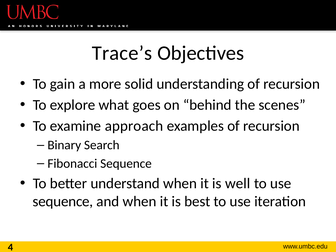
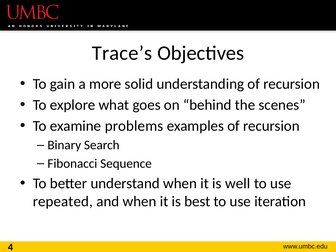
approach: approach -> problems (134, 126)
sequence: sequence -> repeated (63, 201)
